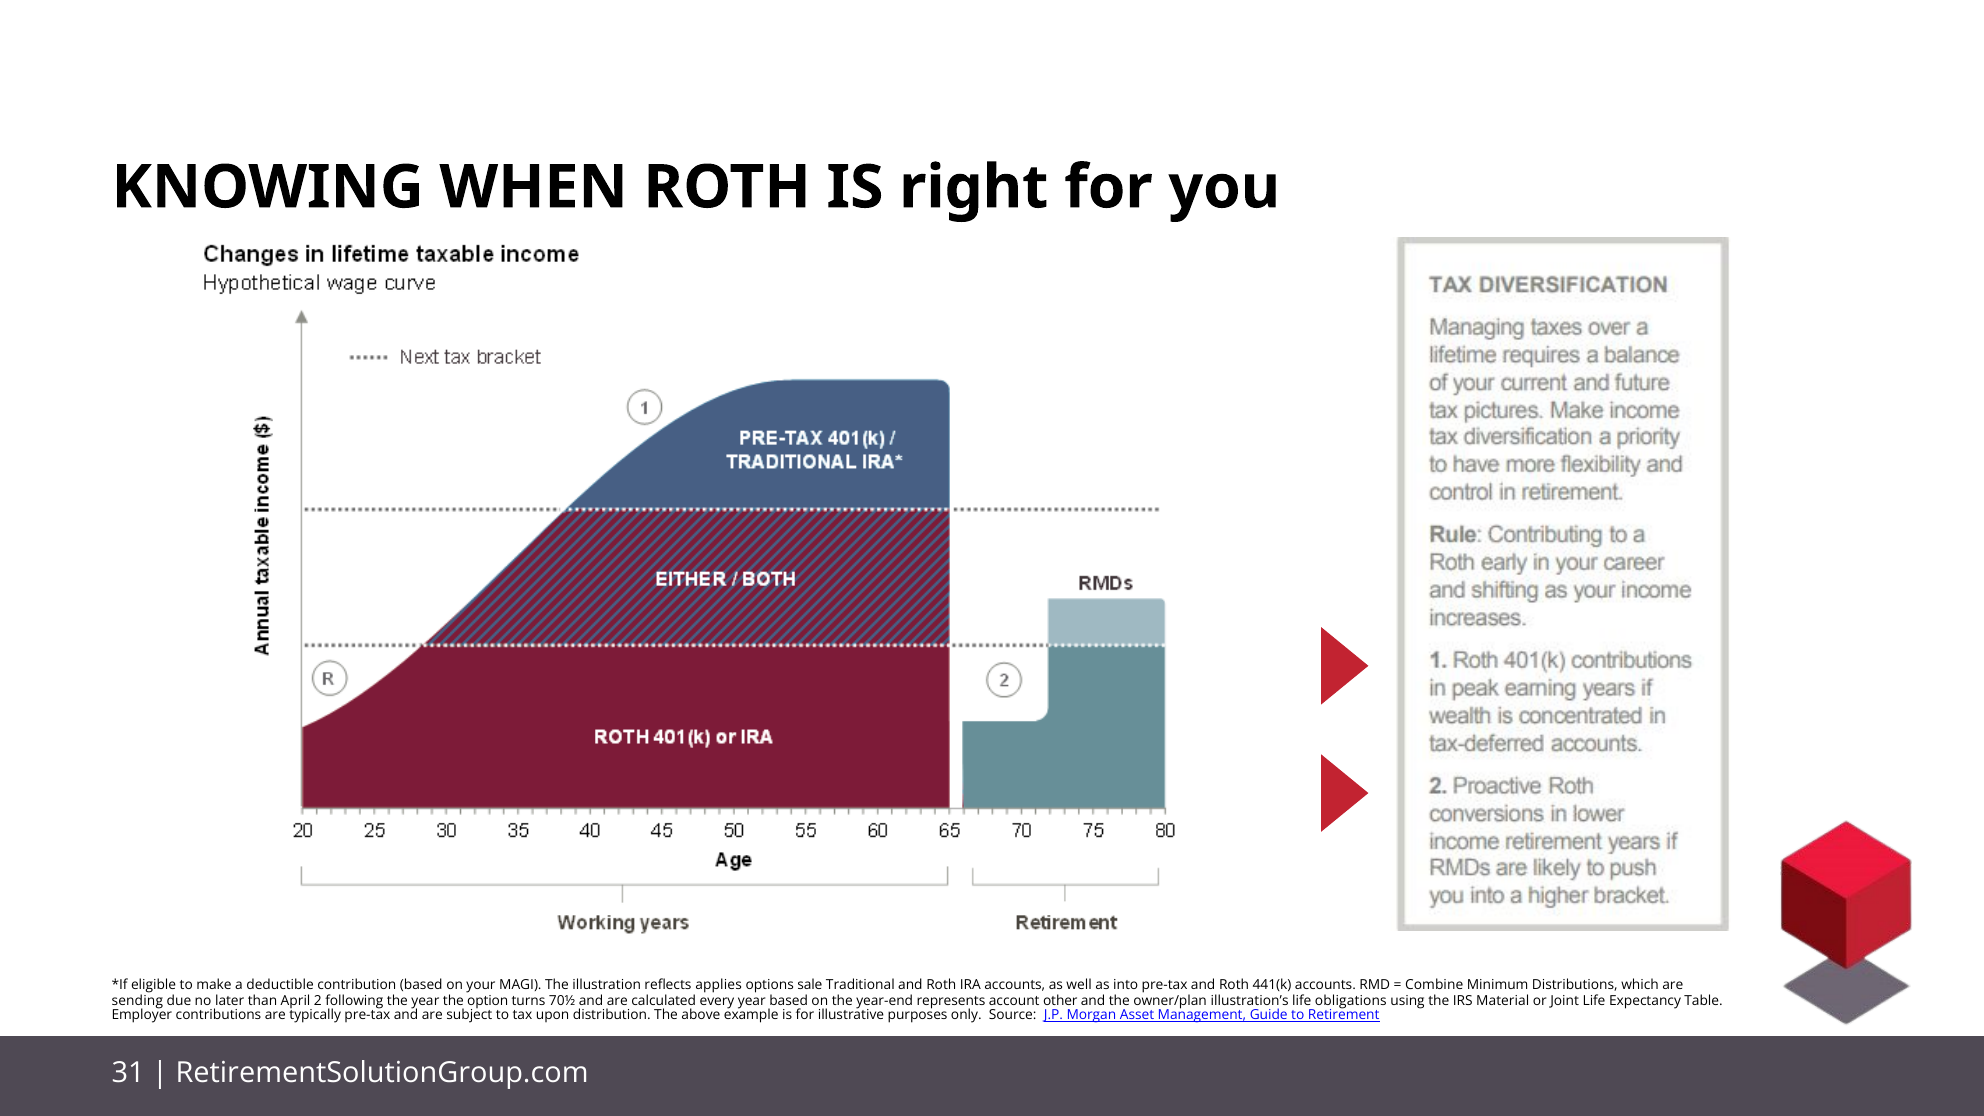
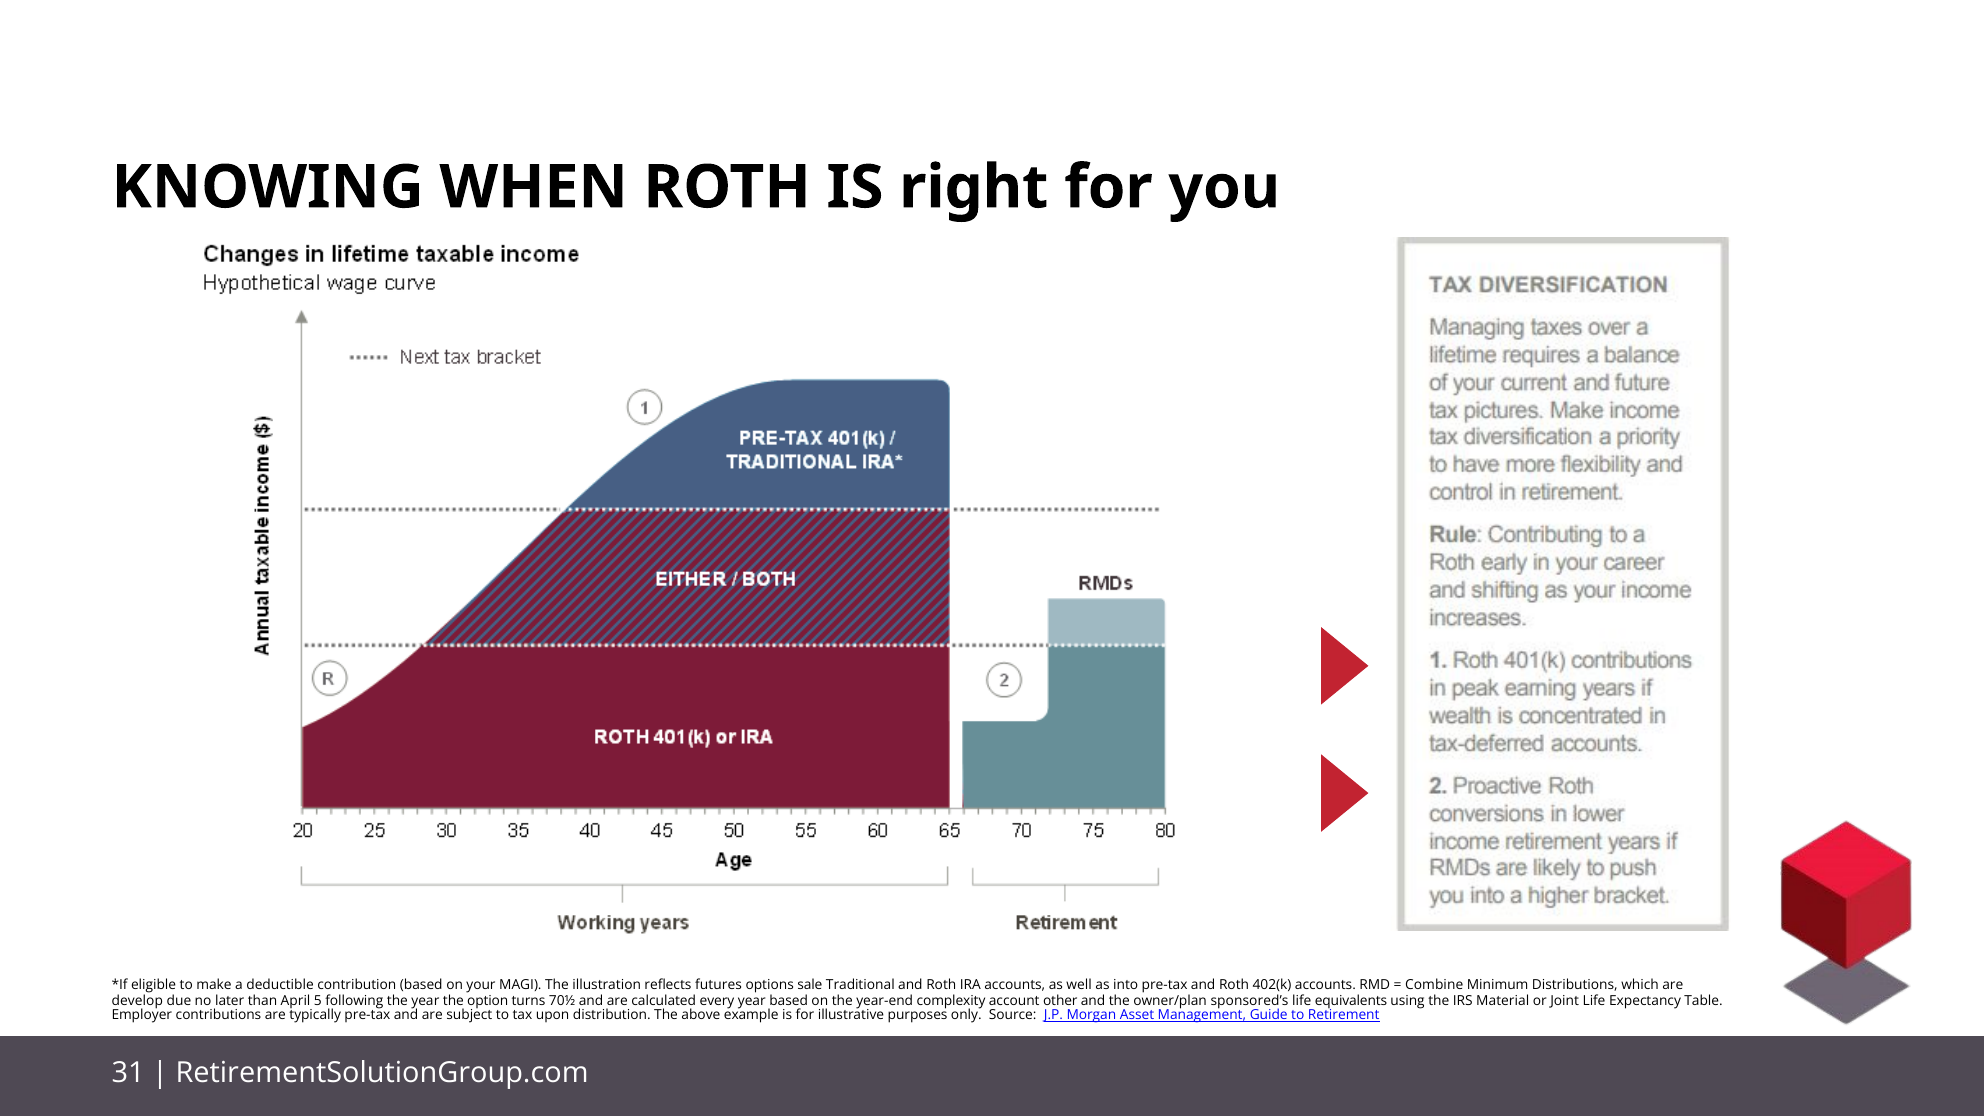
applies: applies -> futures (719, 984)
441(k: 441(k -> 402(k (1272, 984)
sending: sending -> develop (137, 1001)
2: 2 -> 5 (318, 1001)
represents: represents -> complexity (951, 1001)
illustration’s: illustration’s -> sponsored’s (1250, 1001)
obligations: obligations -> equivalents (1351, 1001)
